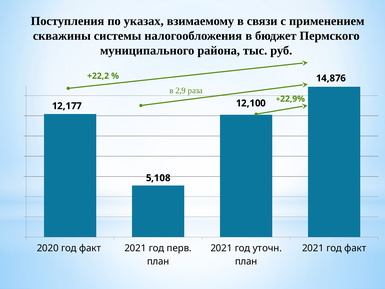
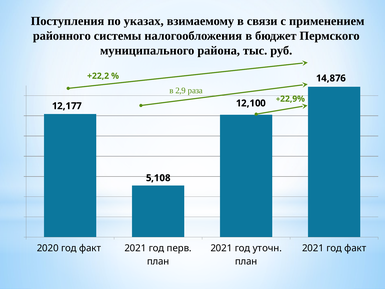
скважины: скважины -> районного (62, 36)
